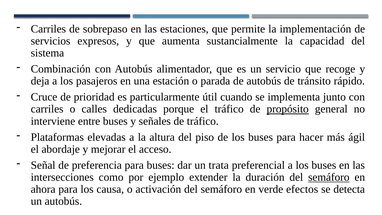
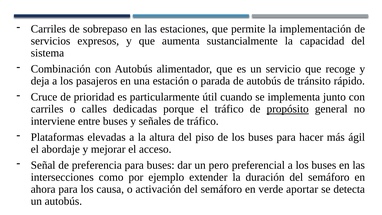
trata: trata -> pero (219, 165)
semáforo underline: present -> none (329, 177)
efectos: efectos -> aportar (302, 189)
